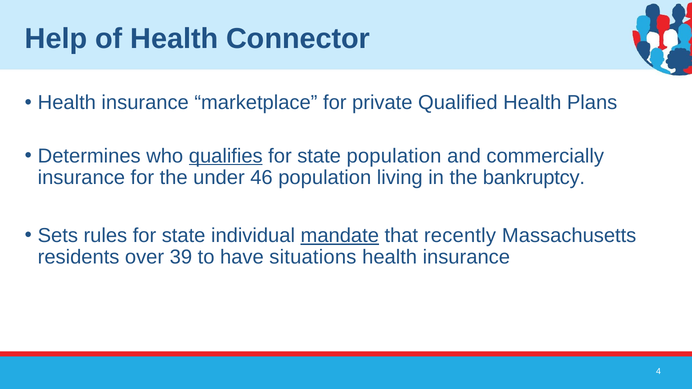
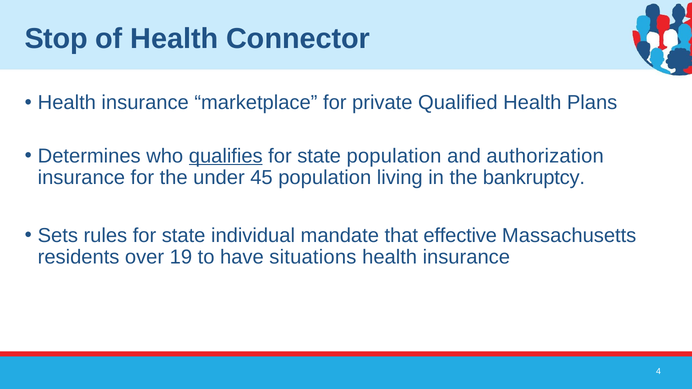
Help: Help -> Stop (56, 39)
commercially: commercially -> authorization (545, 156)
46: 46 -> 45 (261, 178)
mandate underline: present -> none (340, 236)
recently: recently -> effective (460, 236)
39: 39 -> 19 (181, 257)
